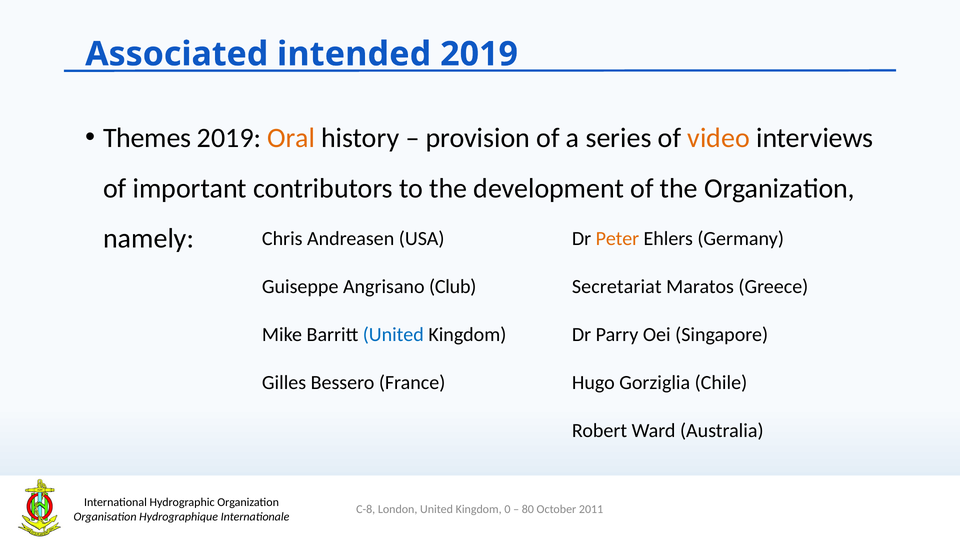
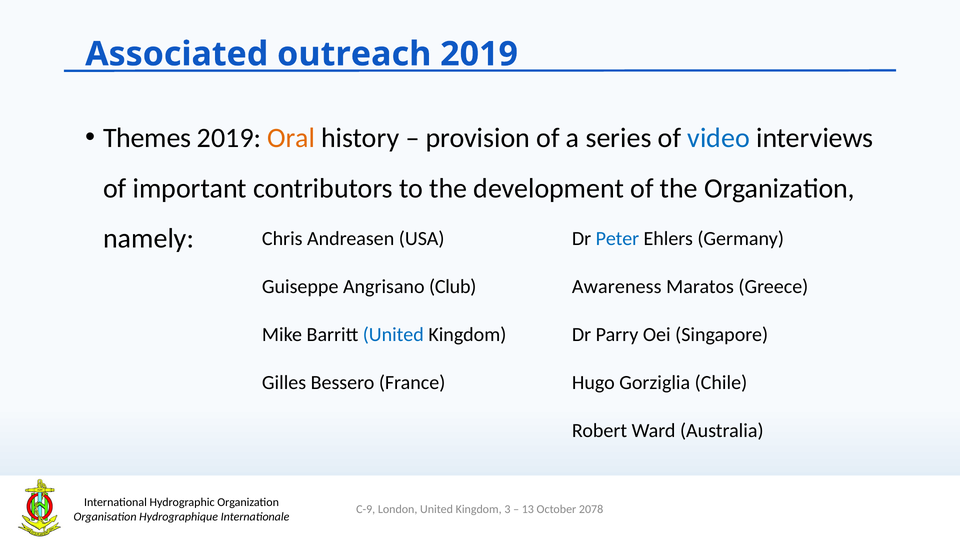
intended: intended -> outreach (354, 54)
video colour: orange -> blue (719, 138)
Peter colour: orange -> blue (617, 239)
Secretariat: Secretariat -> Awareness (617, 287)
C-8: C-8 -> C-9 (366, 509)
0: 0 -> 3 (507, 509)
80: 80 -> 13 (528, 509)
2011: 2011 -> 2078 (591, 509)
